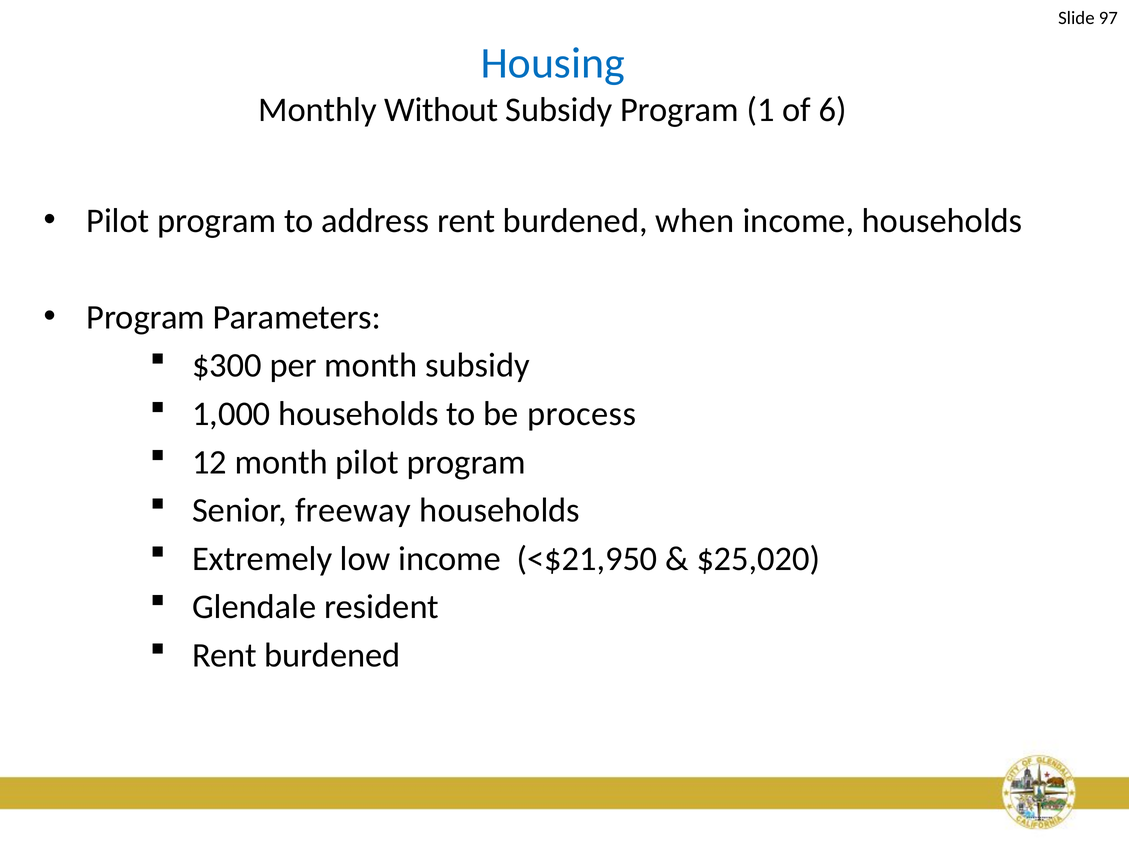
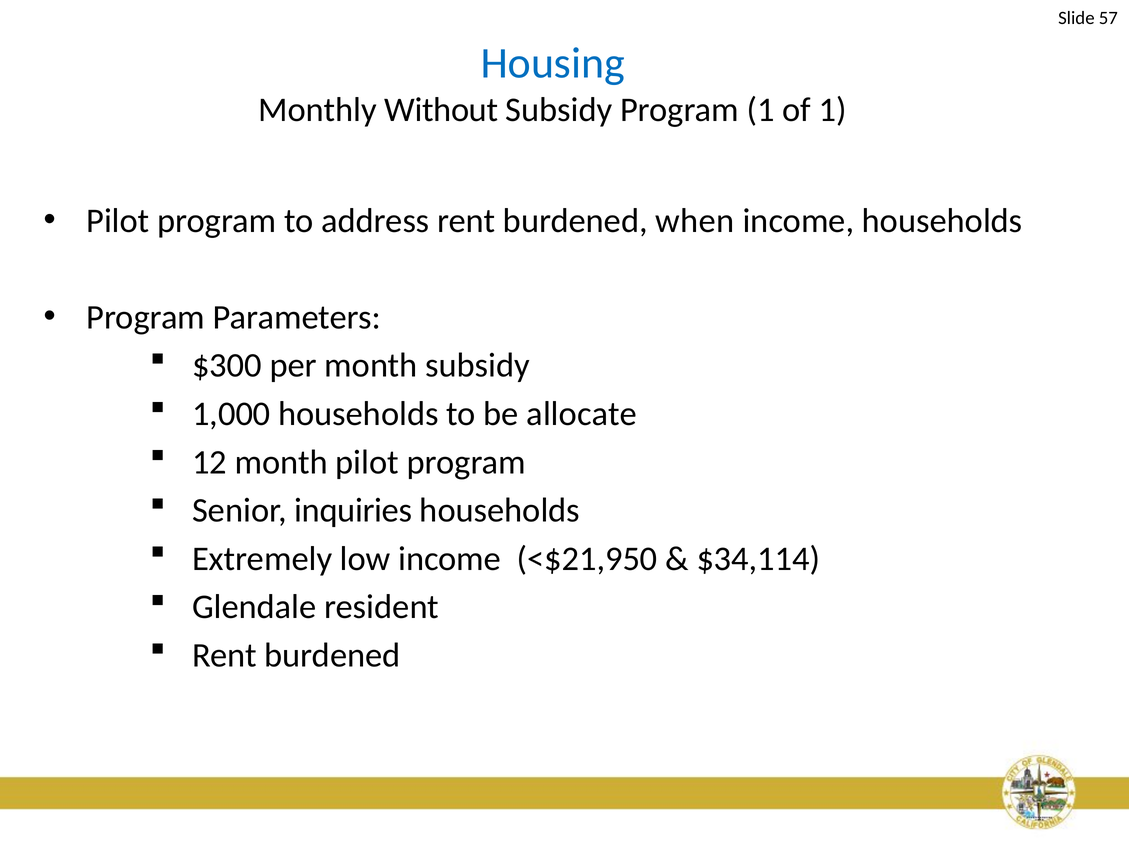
97: 97 -> 57 (1108, 18)
of 6: 6 -> 1 (833, 110)
process: process -> allocate (582, 414)
freeway: freeway -> inquiries (353, 510)
$25,020: $25,020 -> $34,114 (758, 559)
